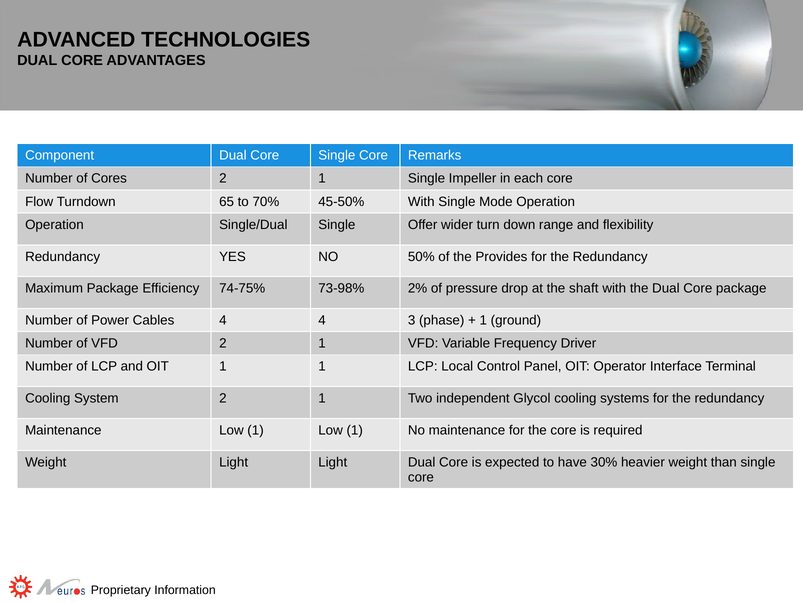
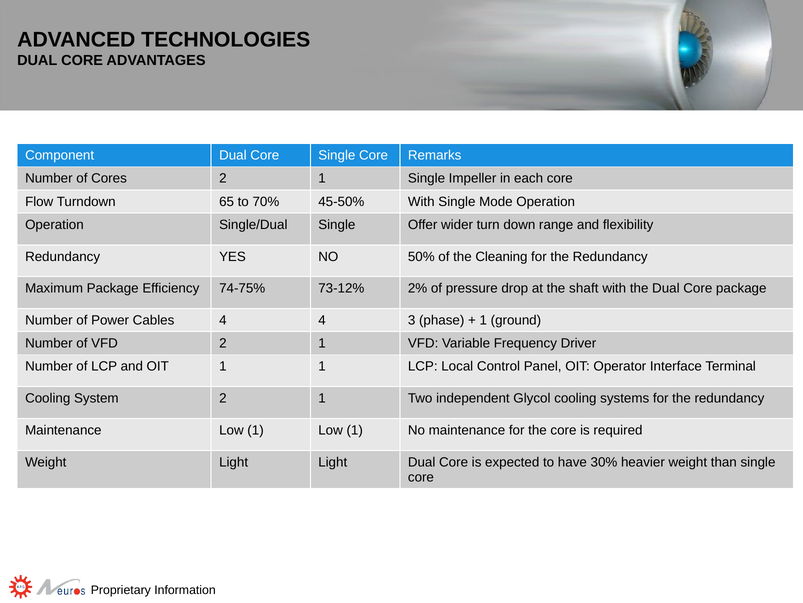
Provides: Provides -> Cleaning (501, 256)
73-98%: 73-98% -> 73-12% (341, 288)
